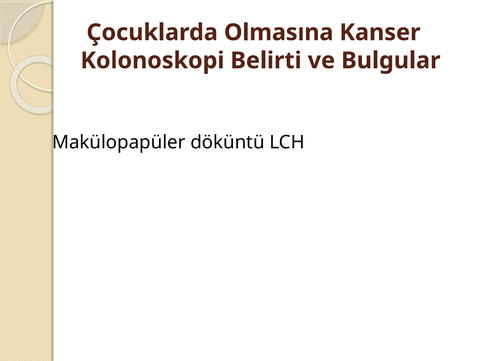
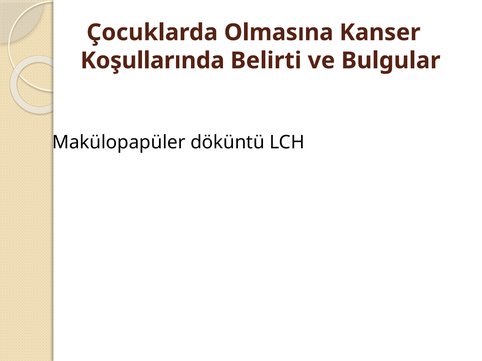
Kolonoskopi: Kolonoskopi -> Koşullarında (152, 61)
